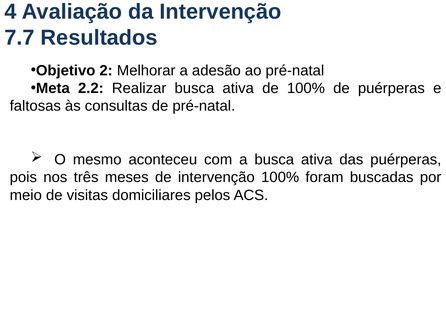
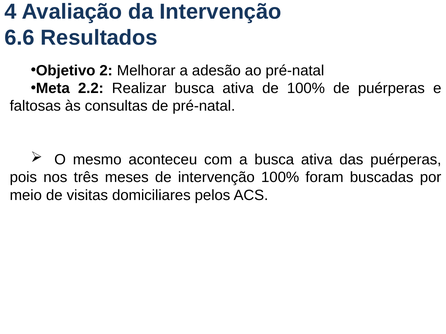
7.7: 7.7 -> 6.6 (20, 38)
